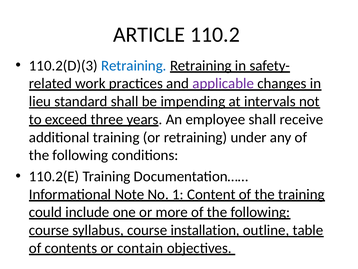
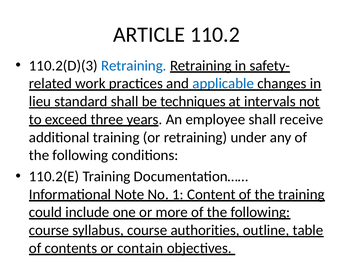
applicable colour: purple -> blue (223, 83)
impending: impending -> techniques (193, 101)
installation: installation -> authorities (205, 230)
